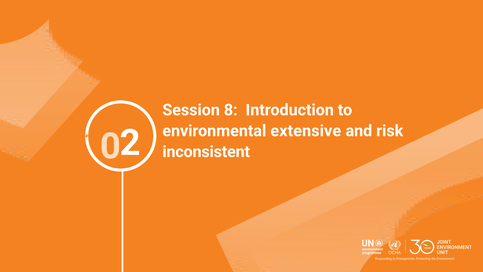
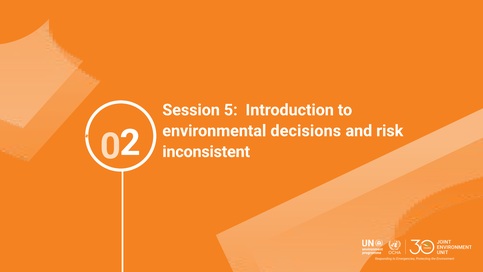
8: 8 -> 5 (231, 110)
extensive: extensive -> decisions (306, 131)
